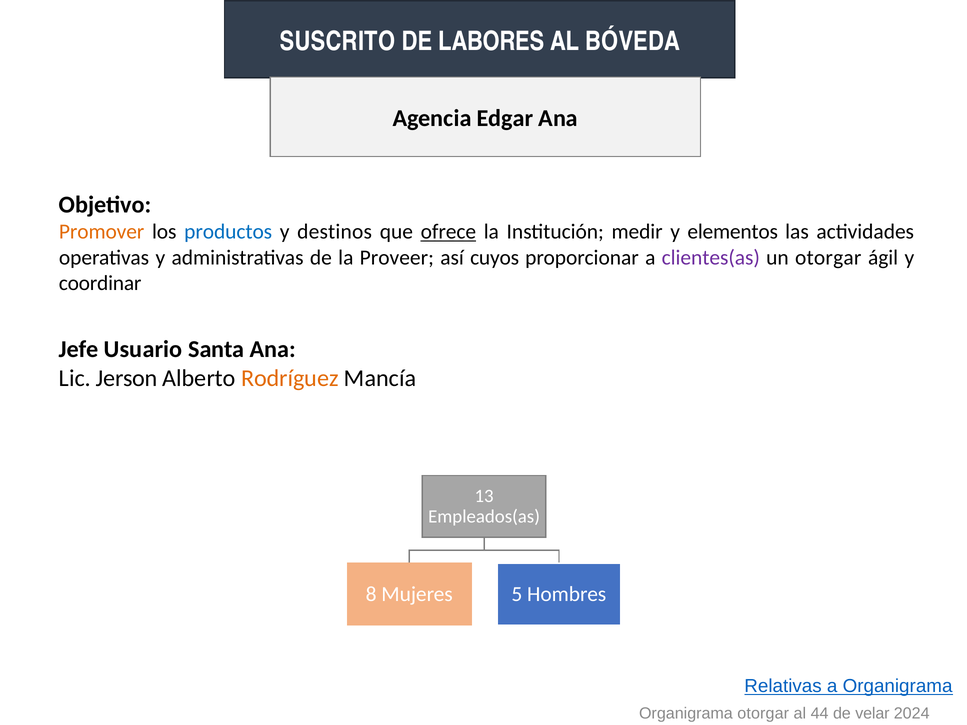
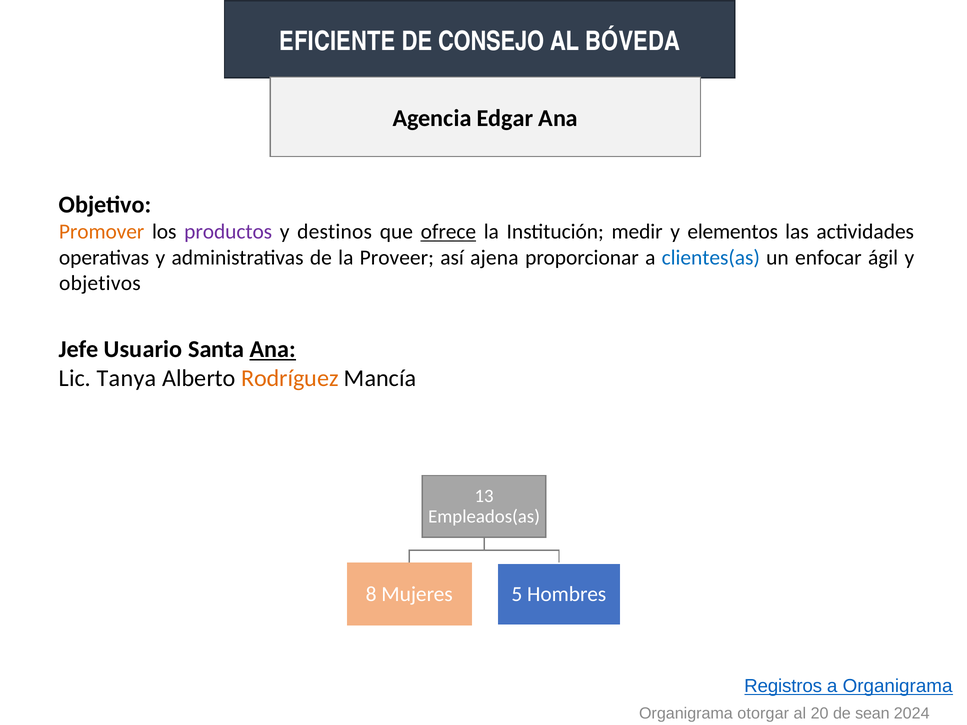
SUSCRITO: SUSCRITO -> EFICIENTE (337, 41)
LABORES: LABORES -> CONSEJO (491, 41)
productos colour: blue -> purple (228, 232)
cuyos: cuyos -> ajena (494, 258)
clientes(as colour: purple -> blue (711, 258)
un otorgar: otorgar -> enfocar (828, 258)
coordinar: coordinar -> objetivos (100, 283)
Ana underline: none -> present (273, 349)
Jerson: Jerson -> Tanya (127, 378)
Relativas: Relativas -> Registros (783, 686)
44: 44 -> 20 (820, 714)
velar: velar -> sean (872, 714)
